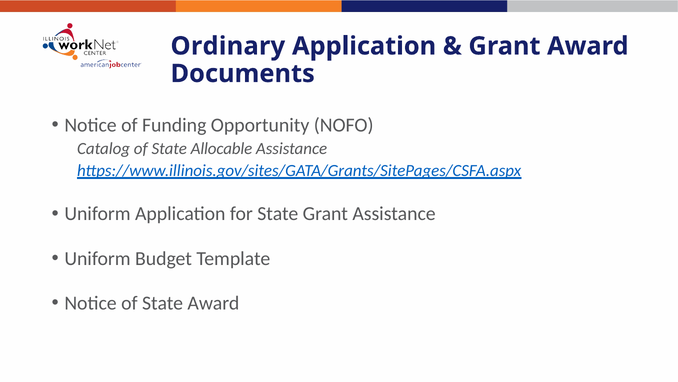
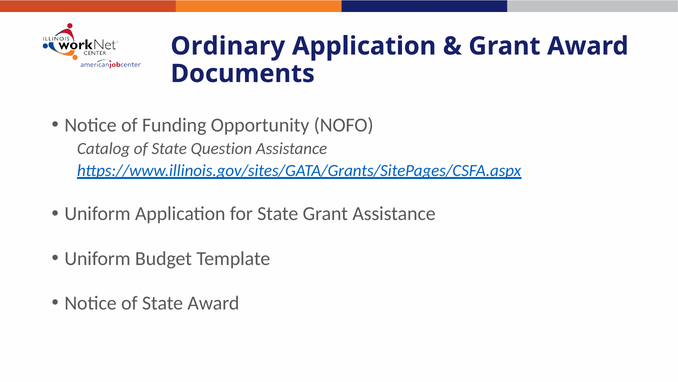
Allocable: Allocable -> Question (221, 148)
